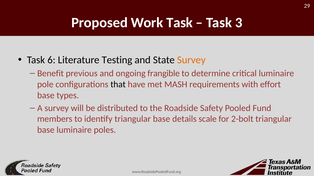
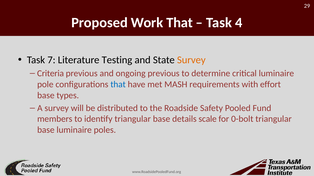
Work Task: Task -> That (180, 23)
3: 3 -> 4 (239, 23)
6: 6 -> 7 (51, 60)
Benefit: Benefit -> Criteria (51, 74)
ongoing frangible: frangible -> previous (164, 74)
that colour: black -> blue (118, 85)
2-bolt: 2-bolt -> 0-bolt (242, 119)
